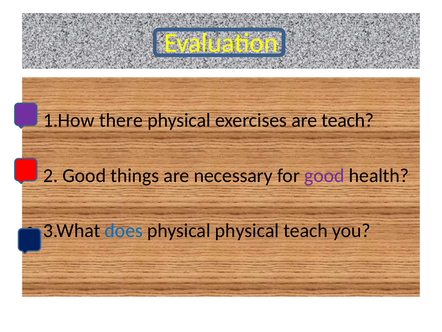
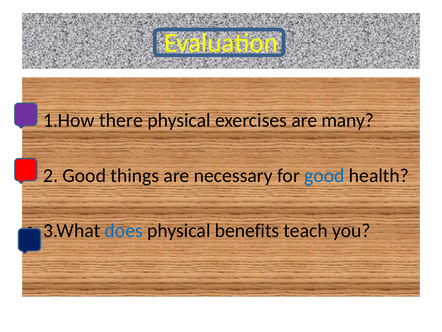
are teach: teach -> many (348, 120)
good colour: purple -> blue (324, 175)
physical physical: physical -> benefits (247, 230)
